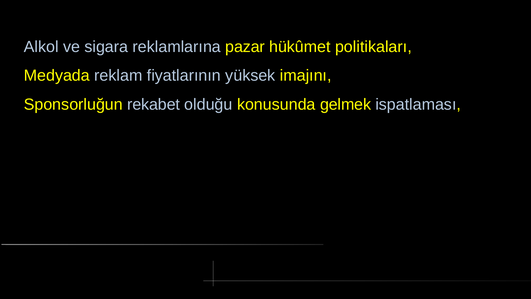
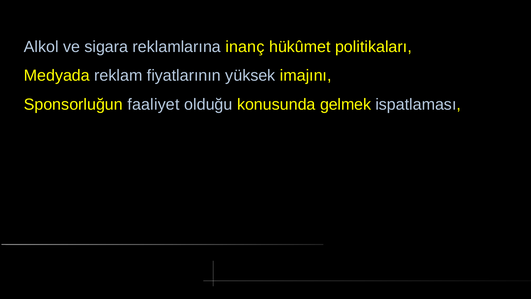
pazar: pazar -> inanç (245, 47)
rekabet: rekabet -> faaliyet (154, 104)
